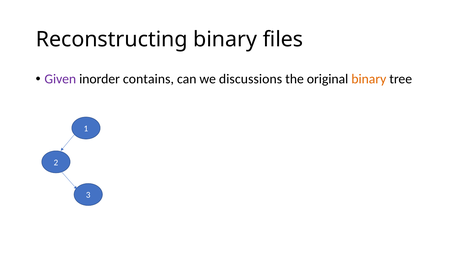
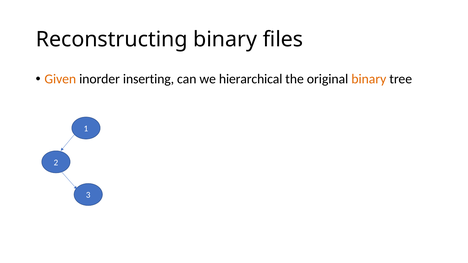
Given colour: purple -> orange (60, 79)
contains: contains -> inserting (149, 79)
discussions: discussions -> hierarchical (251, 79)
